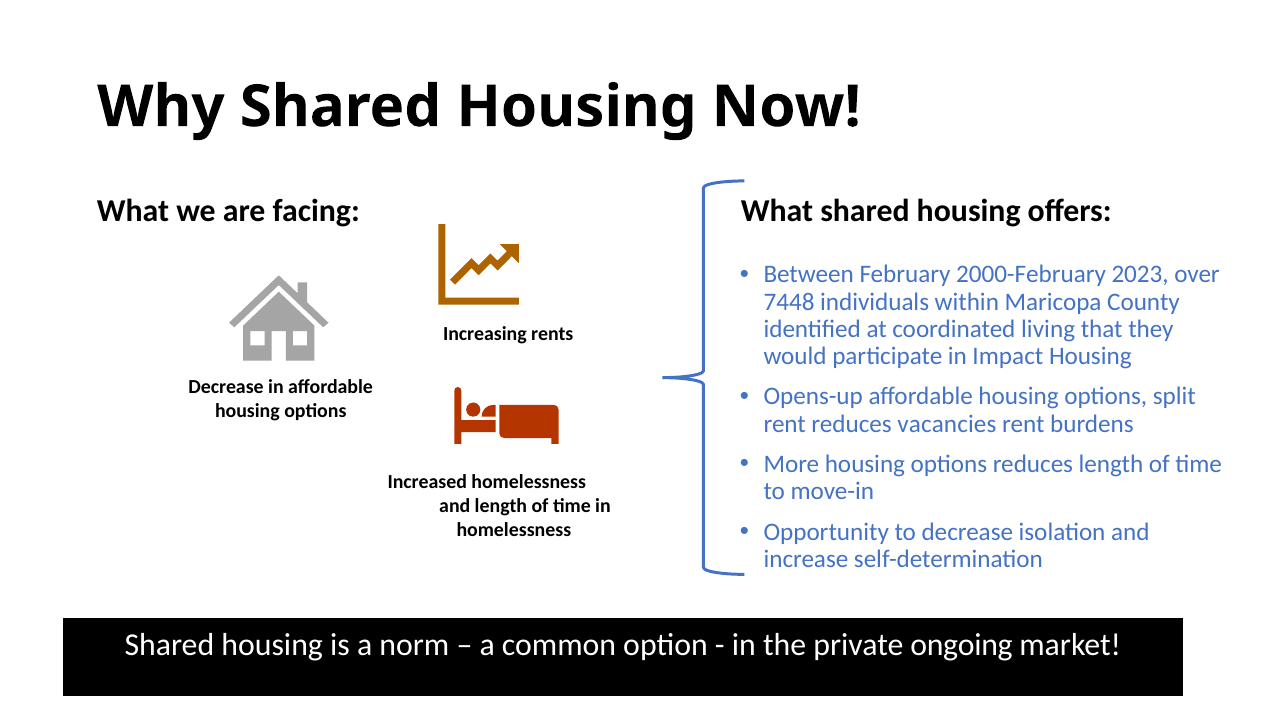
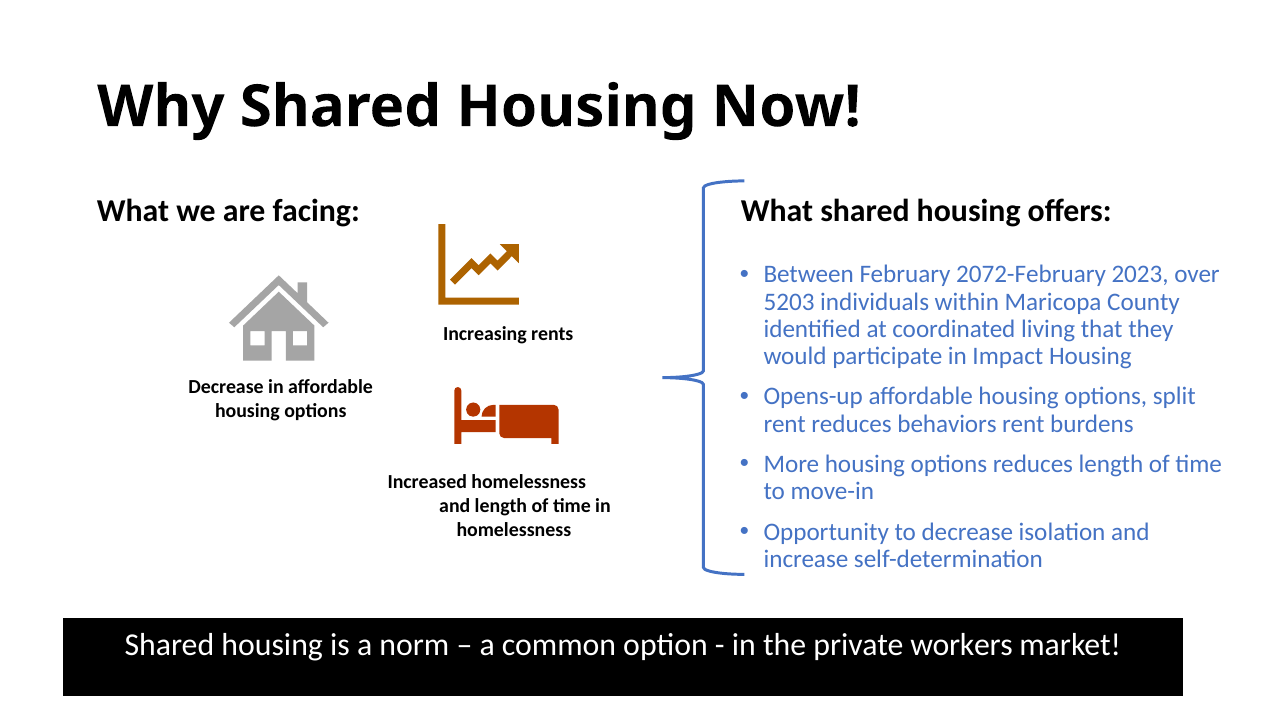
2000-February: 2000-February -> 2072-February (1031, 274)
7448: 7448 -> 5203 (789, 301)
vacancies: vacancies -> behaviors (947, 424)
ongoing: ongoing -> workers (962, 644)
